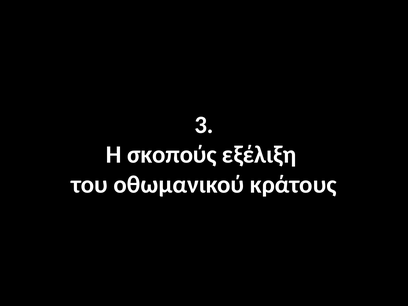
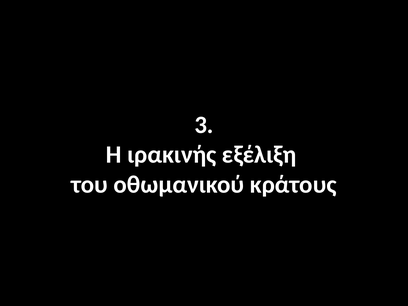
σκοπούς: σκοπούς -> ιρακινής (172, 155)
